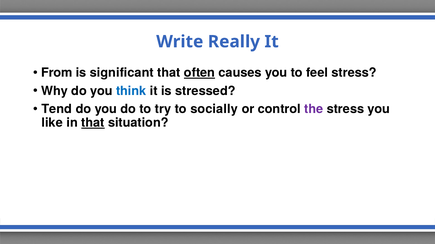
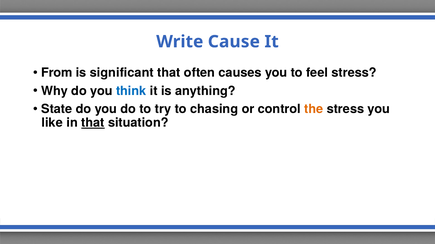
Really: Really -> Cause (234, 42)
often underline: present -> none (200, 73)
stressed: stressed -> anything (205, 91)
Tend: Tend -> State (57, 109)
socially: socially -> chasing (214, 109)
the colour: purple -> orange (314, 109)
